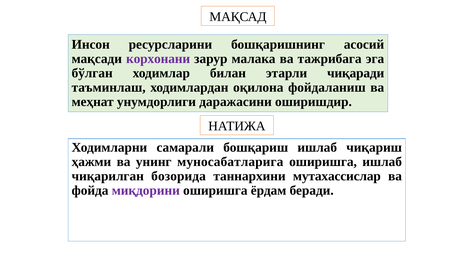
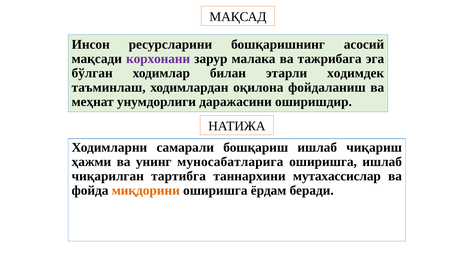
чиқаради: чиқаради -> ходимдек (356, 73)
бозорида: бозорида -> тартибга (179, 176)
миқдорини colour: purple -> orange (146, 191)
